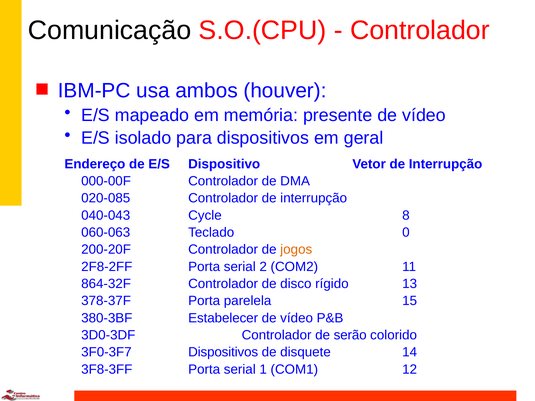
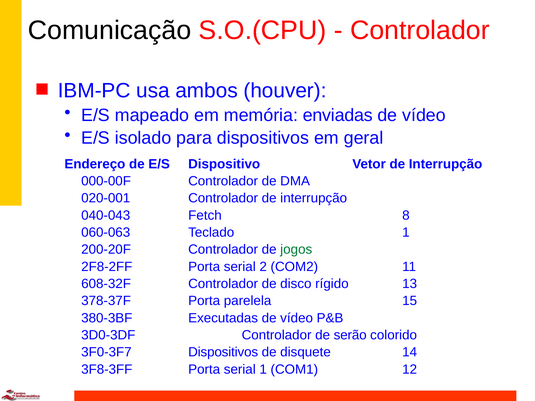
presente: presente -> enviadas (338, 115)
020-085: 020-085 -> 020-001 (106, 198)
Cycle: Cycle -> Fetch (205, 215)
Teclado 0: 0 -> 1 (406, 233)
jogos colour: orange -> green (296, 250)
864-32F: 864-32F -> 608-32F (106, 284)
Estabelecer: Estabelecer -> Executadas (223, 318)
